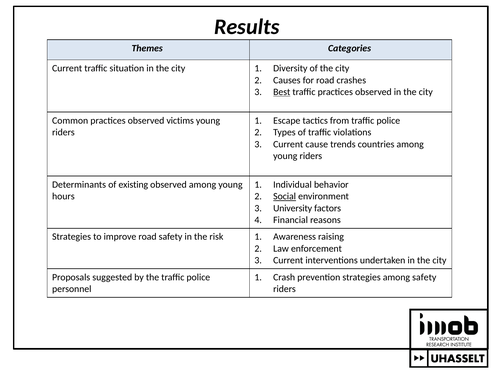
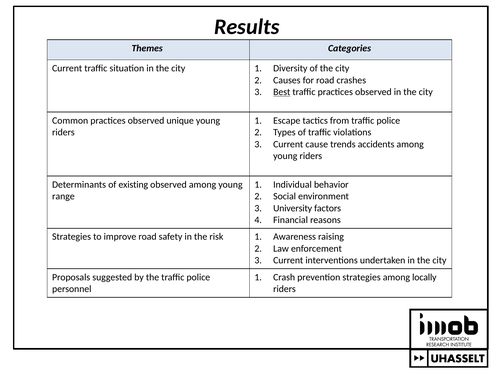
victims: victims -> unique (180, 121)
countries: countries -> accidents (376, 144)
hours: hours -> range (63, 197)
Social underline: present -> none (285, 197)
among safety: safety -> locally (424, 277)
